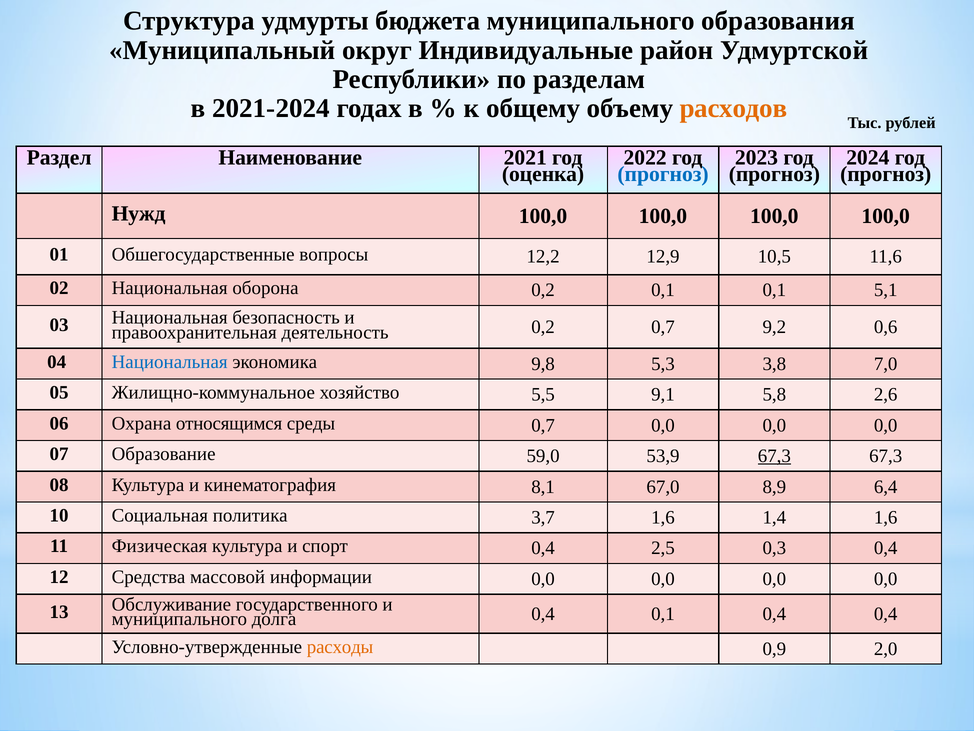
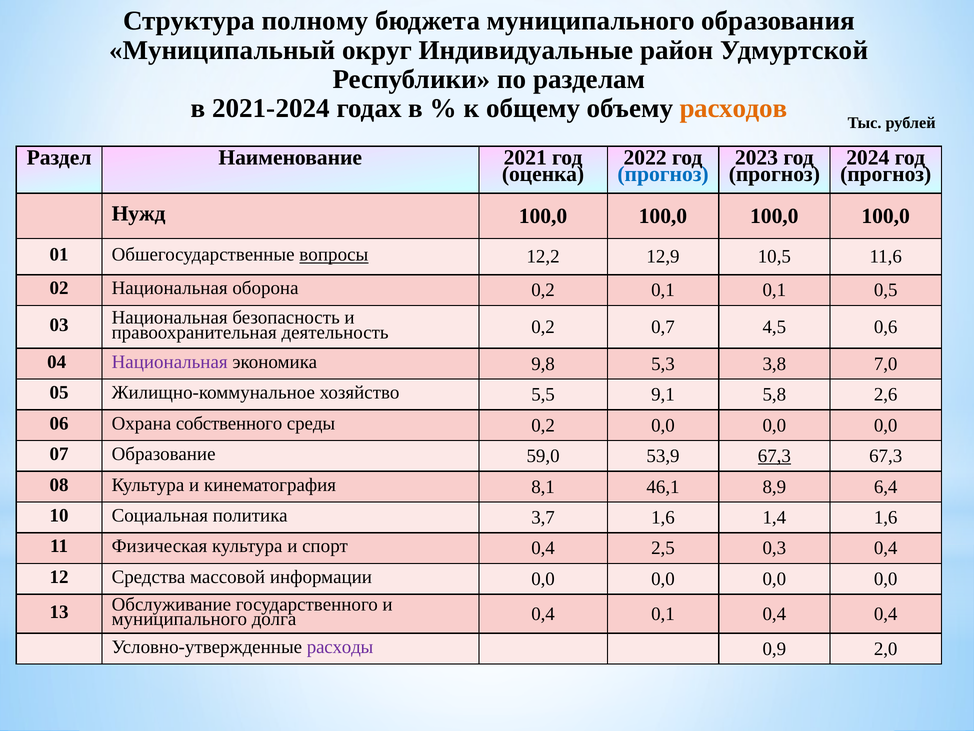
удмурты: удмурты -> полному (315, 21)
вопросы underline: none -> present (334, 255)
5,1: 5,1 -> 0,5 (886, 290)
9,2: 9,2 -> 4,5 (774, 327)
Национальная colour: blue -> purple (170, 362)
относящимся: относящимся -> собственного (229, 423)
среды 0,7: 0,7 -> 0,2 (543, 425)
67,0: 67,0 -> 46,1 (663, 486)
расходы colour: orange -> purple (340, 646)
